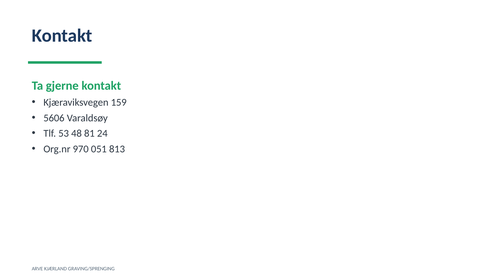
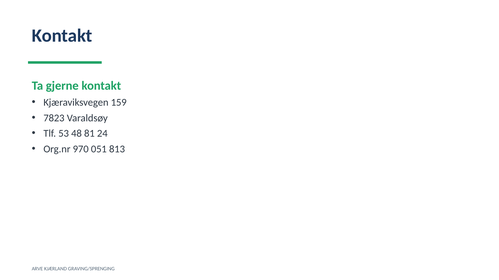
5606: 5606 -> 7823 (54, 118)
